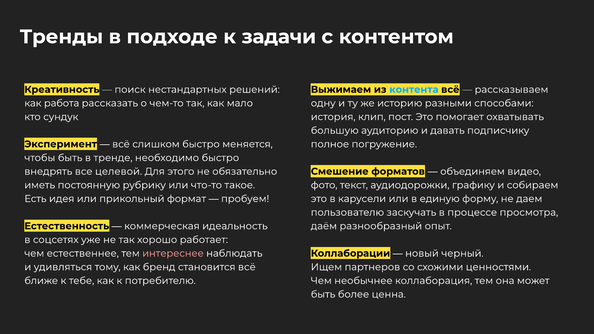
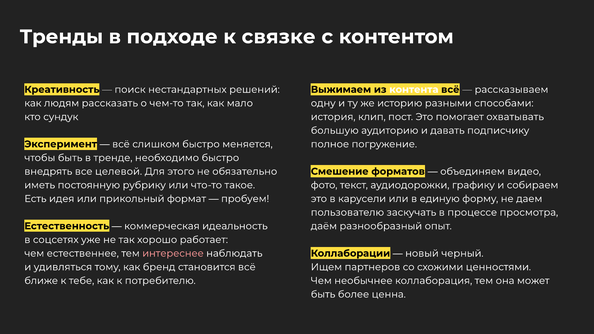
задачи: задачи -> связке (279, 37)
контента colour: light blue -> white (414, 90)
работа: работа -> людям (62, 103)
